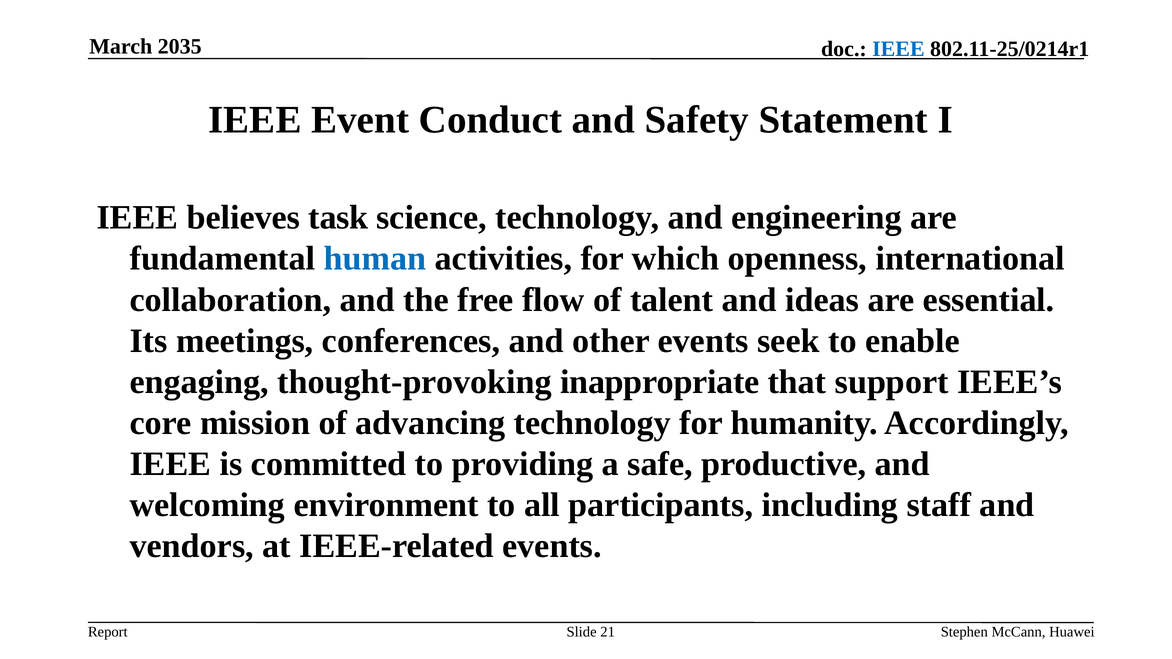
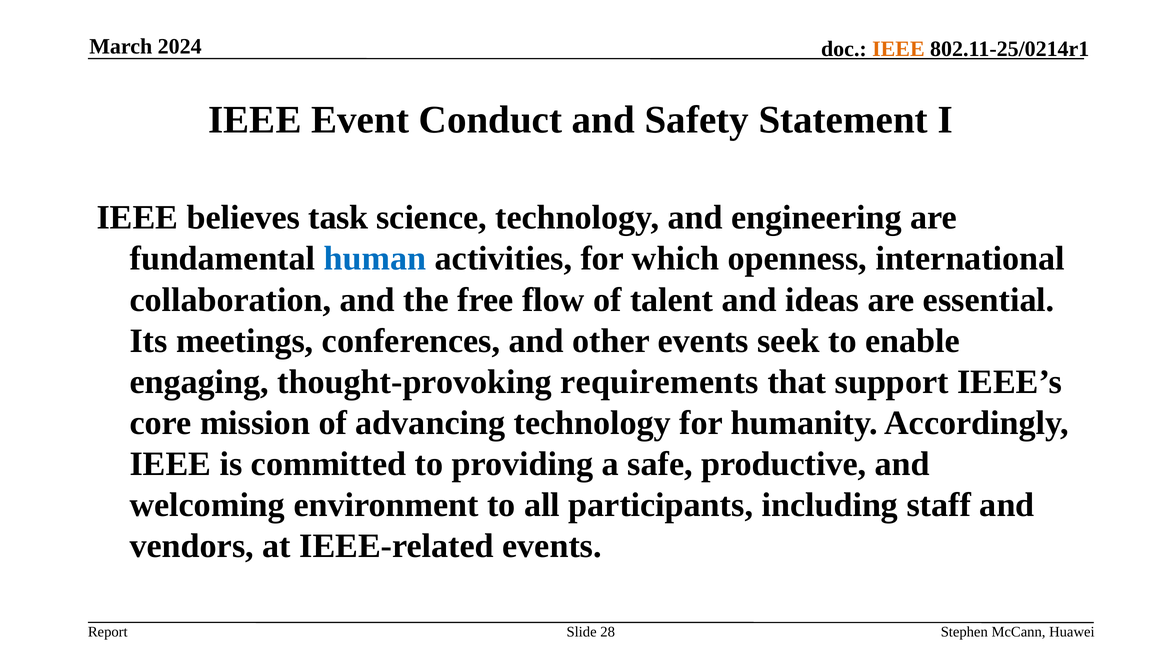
2035: 2035 -> 2024 (180, 47)
IEEE colour: blue -> orange (898, 49)
inappropriate: inappropriate -> requirements (659, 382)
21: 21 -> 28 (608, 632)
